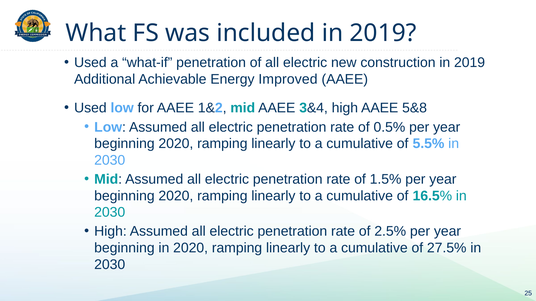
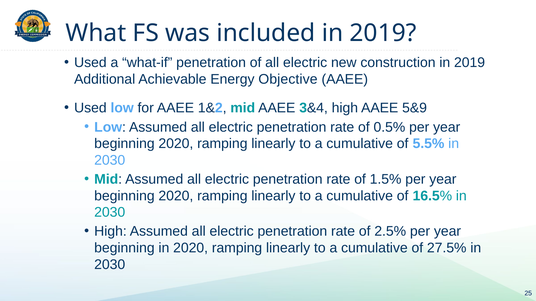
Improved: Improved -> Objective (288, 79)
5&8: 5&8 -> 5&9 (415, 108)
